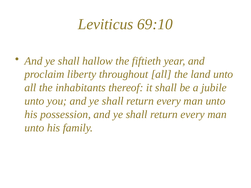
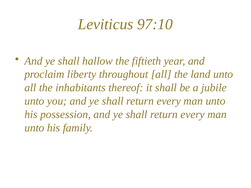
69:10: 69:10 -> 97:10 (155, 24)
